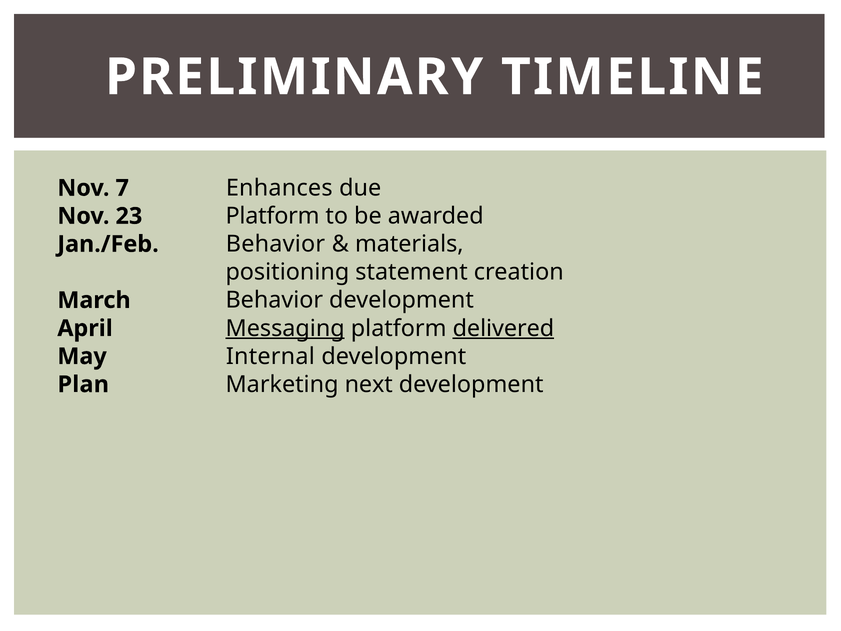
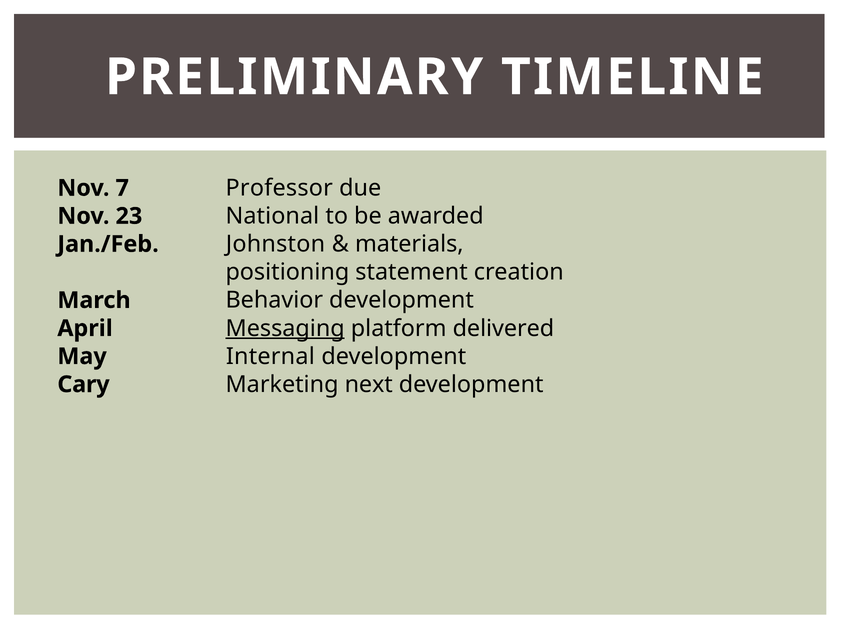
Enhances: Enhances -> Professor (279, 188)
23 Platform: Platform -> National (272, 216)
Jan./Feb Behavior: Behavior -> Johnston (275, 244)
delivered underline: present -> none (503, 328)
Plan: Plan -> Cary (83, 384)
